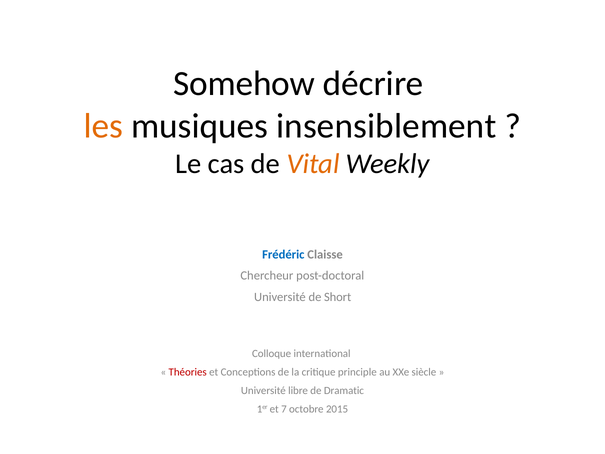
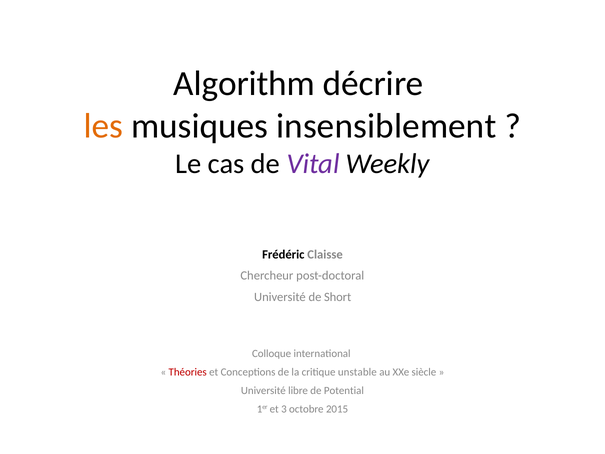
Somehow: Somehow -> Algorithm (244, 83)
Vital colour: orange -> purple (313, 164)
Frédéric colour: blue -> black (283, 254)
principle: principle -> unstable (357, 372)
Dramatic: Dramatic -> Potential (344, 390)
7: 7 -> 3 (284, 409)
